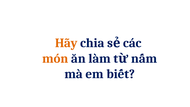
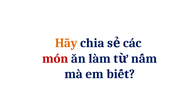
món colour: orange -> red (55, 58)
